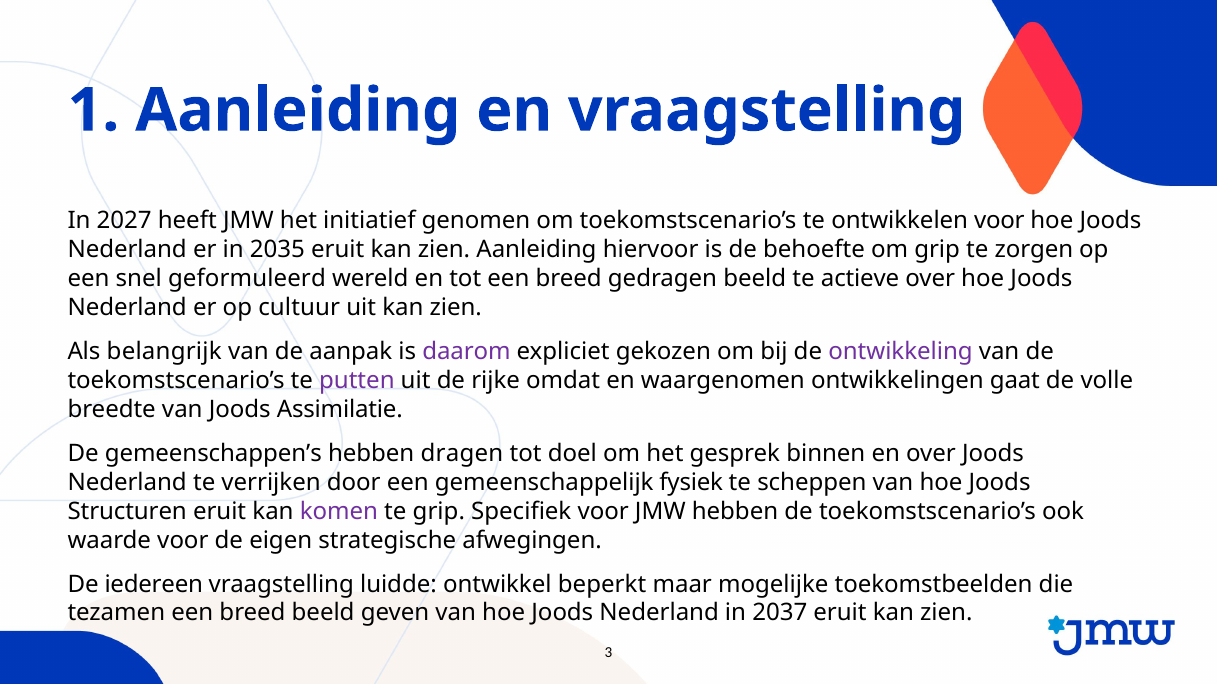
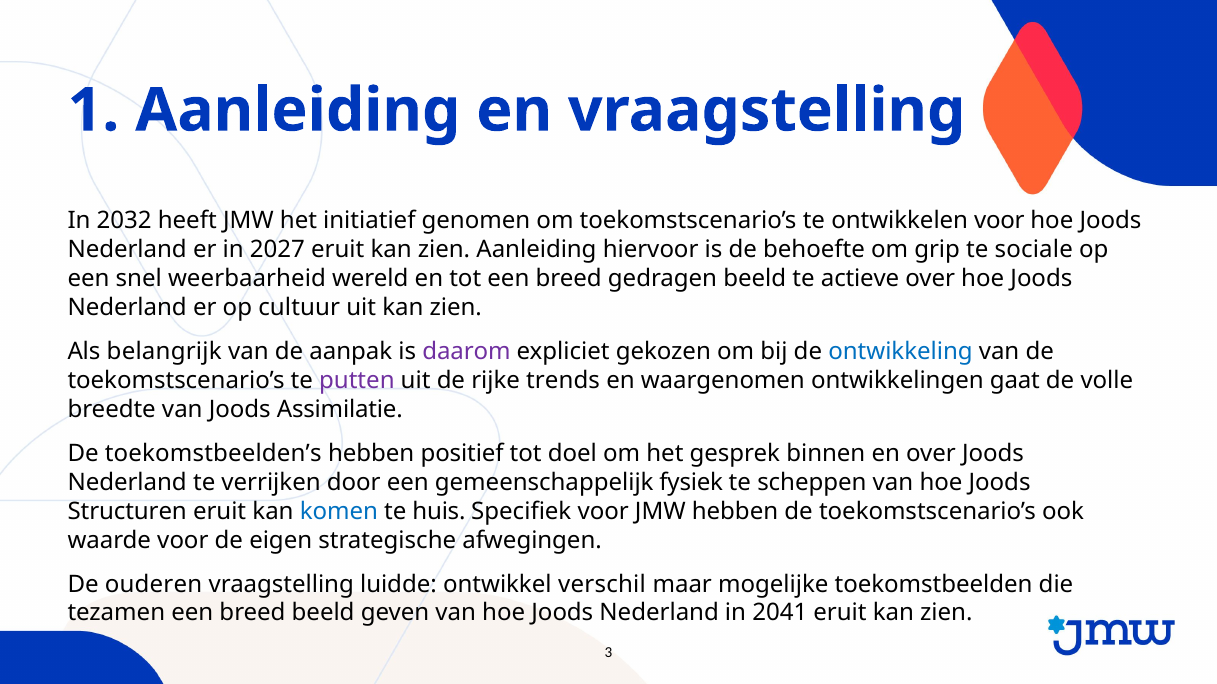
2027: 2027 -> 2032 (124, 221)
2035: 2035 -> 2027 (277, 250)
zorgen: zorgen -> sociale (1034, 250)
geformuleerd: geformuleerd -> weerbaarheid (247, 279)
ontwikkeling colour: purple -> blue (901, 352)
omdat: omdat -> trends (563, 381)
gemeenschappen’s: gemeenschappen’s -> toekomstbeelden’s (213, 454)
dragen: dragen -> positief (462, 454)
komen colour: purple -> blue (339, 512)
te grip: grip -> huis (439, 512)
iedereen: iedereen -> ouderen (154, 585)
beperkt: beperkt -> verschil (602, 585)
2037: 2037 -> 2041 (780, 614)
